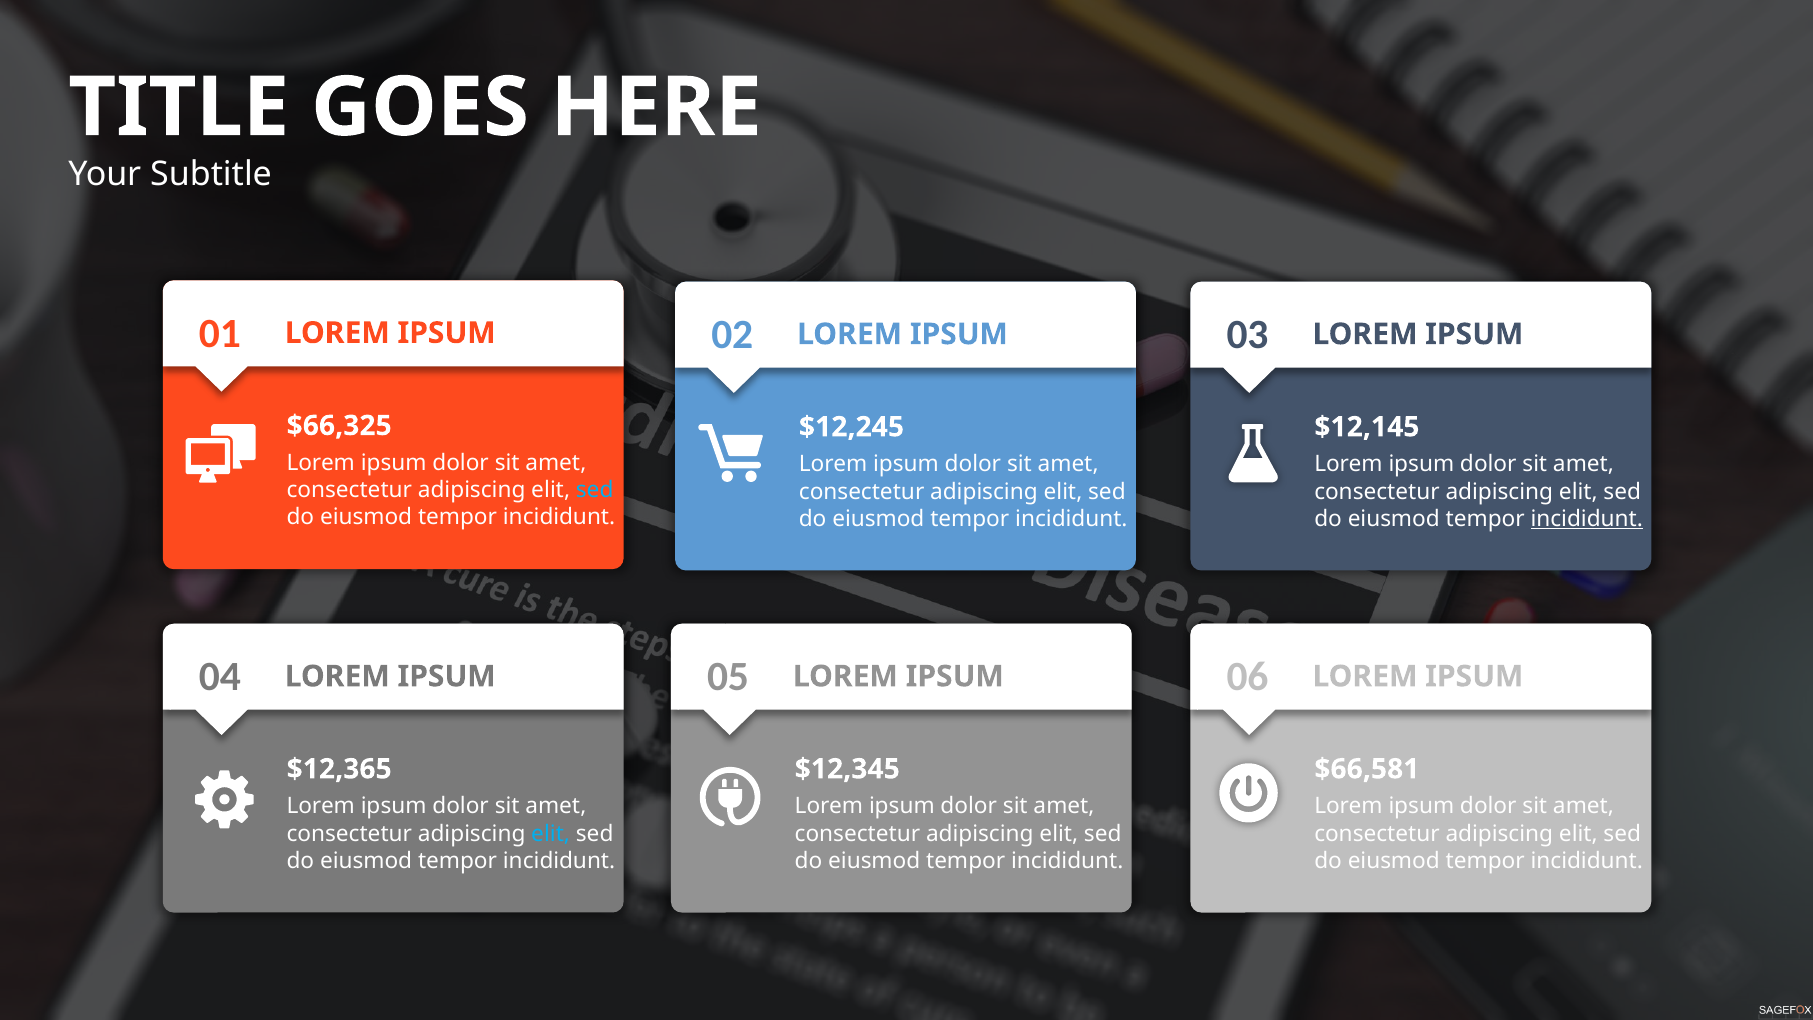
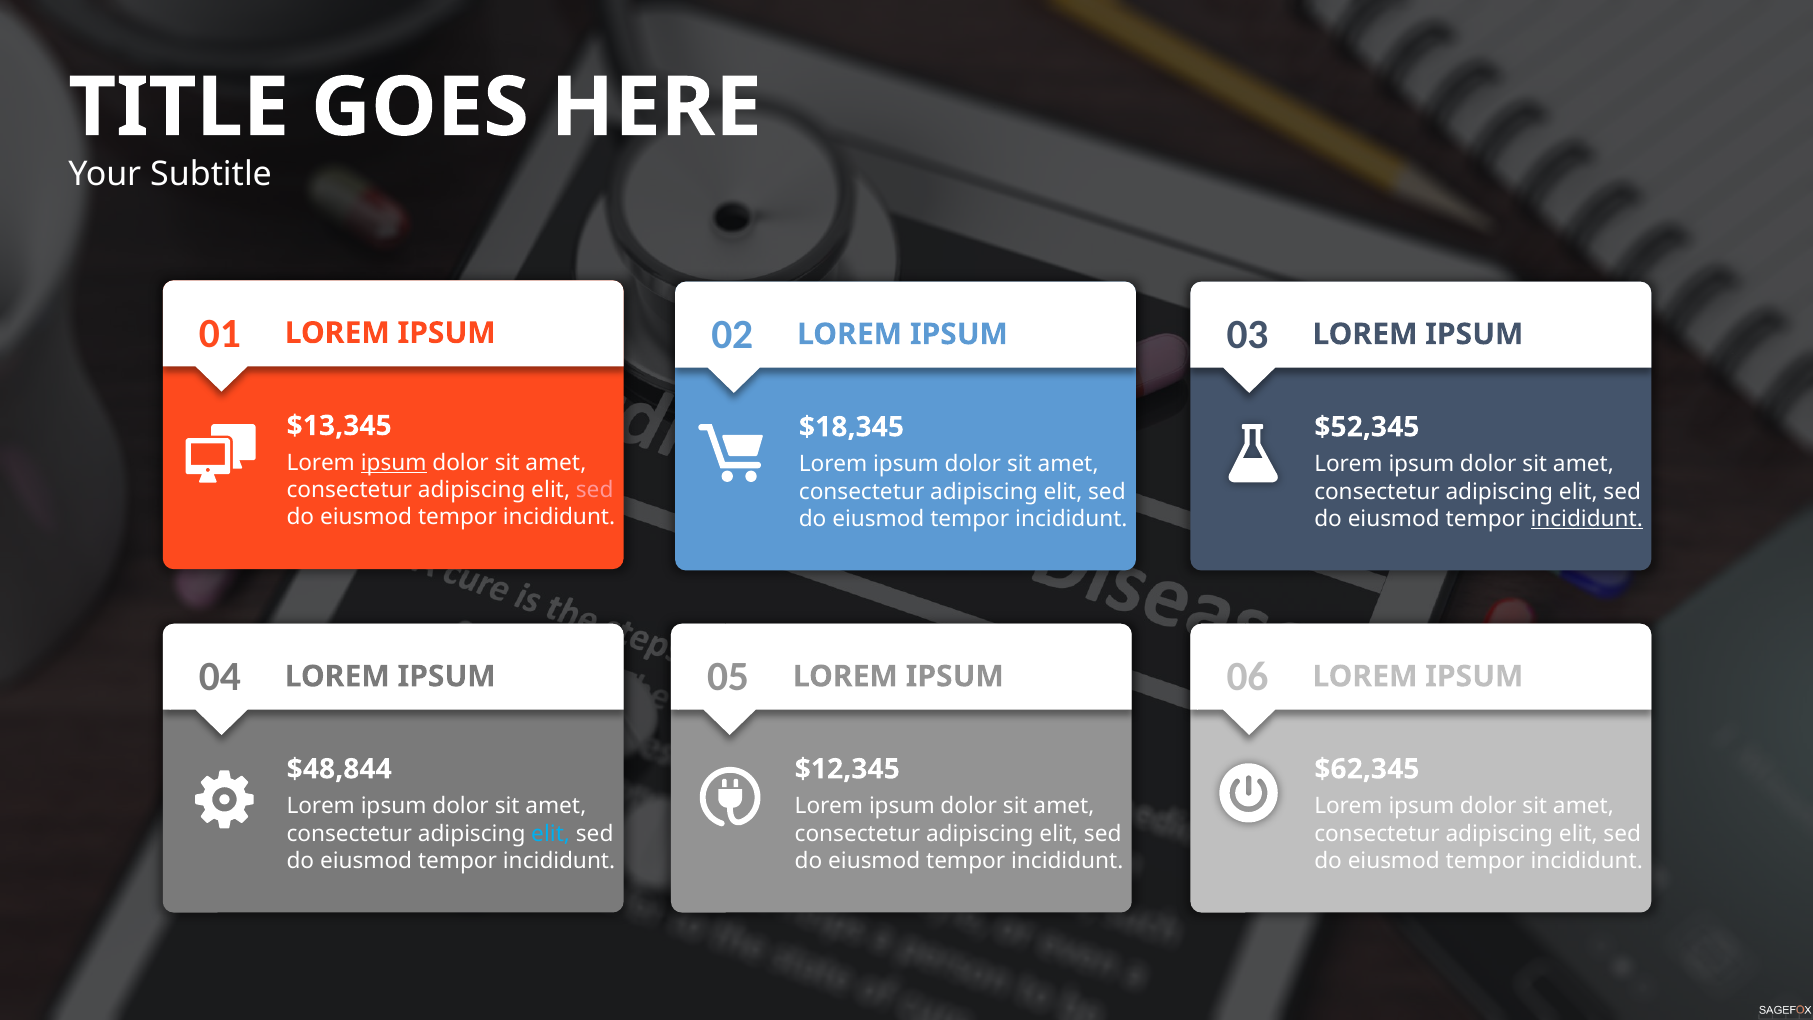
$66,325: $66,325 -> $13,345 (339, 426)
$12,245: $12,245 -> $18,345 (852, 427)
$12,145: $12,145 -> $52,345 (1367, 427)
ipsum underline: none -> present (394, 463)
sed colour: light blue -> pink (595, 490)
$12,365: $12,365 -> $48,844 (339, 769)
$66,581: $66,581 -> $62,345 (1367, 769)
